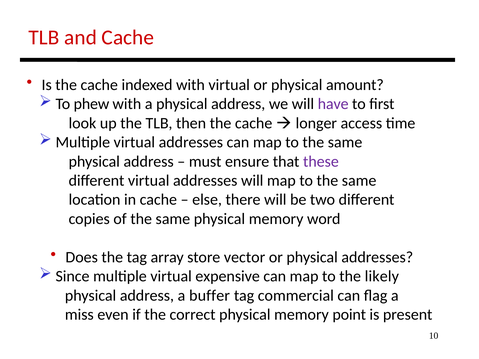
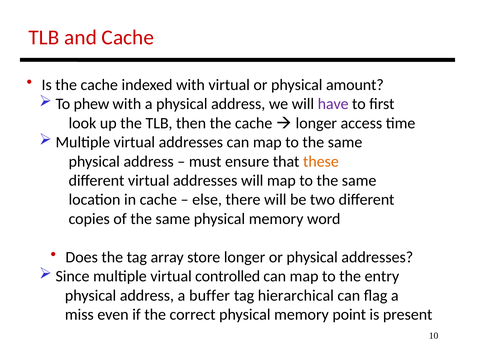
these colour: purple -> orange (321, 162)
store vector: vector -> longer (245, 257)
expensive: expensive -> controlled (228, 276)
likely: likely -> entry (382, 276)
commercial: commercial -> hierarchical (296, 296)
